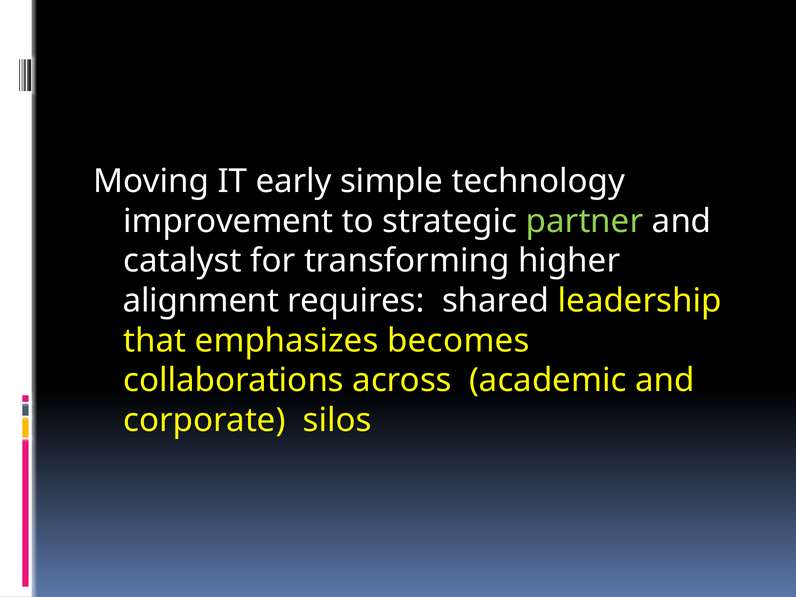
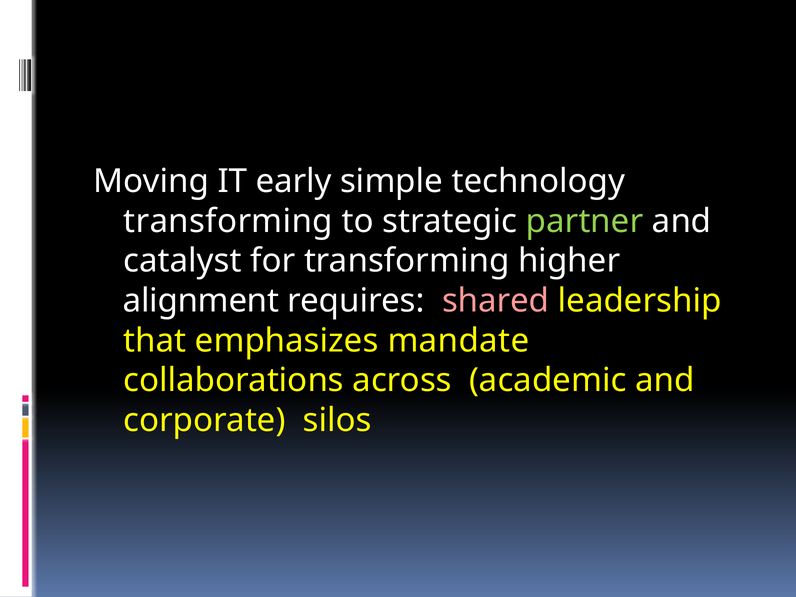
improvement: improvement -> transforming (228, 221)
shared colour: white -> pink (496, 301)
becomes: becomes -> mandate (459, 341)
